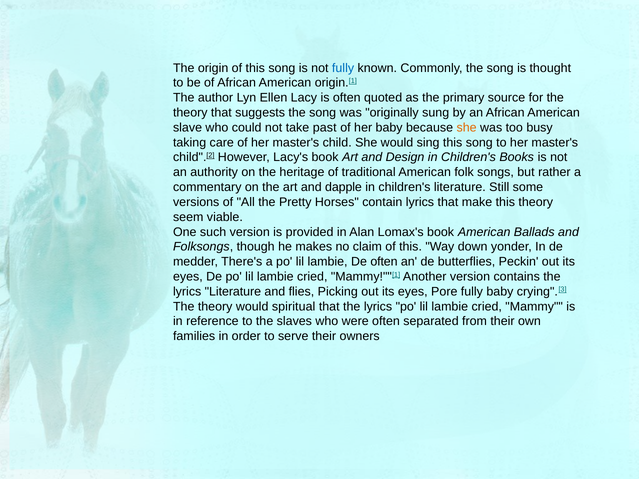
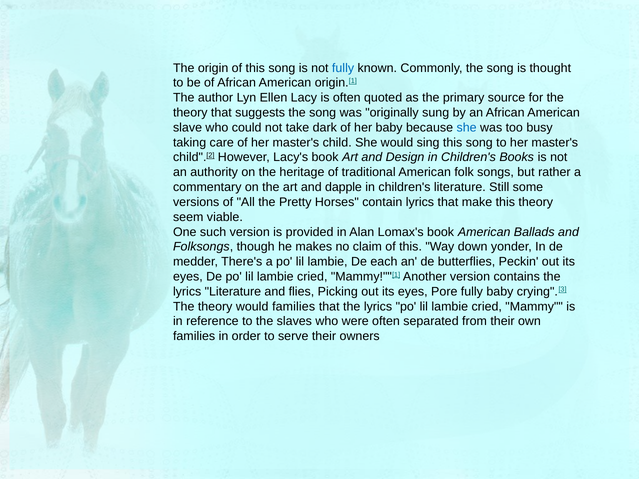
past: past -> dark (325, 128)
she colour: orange -> blue (467, 128)
De often: often -> each (384, 262)
would spiritual: spiritual -> families (294, 307)
